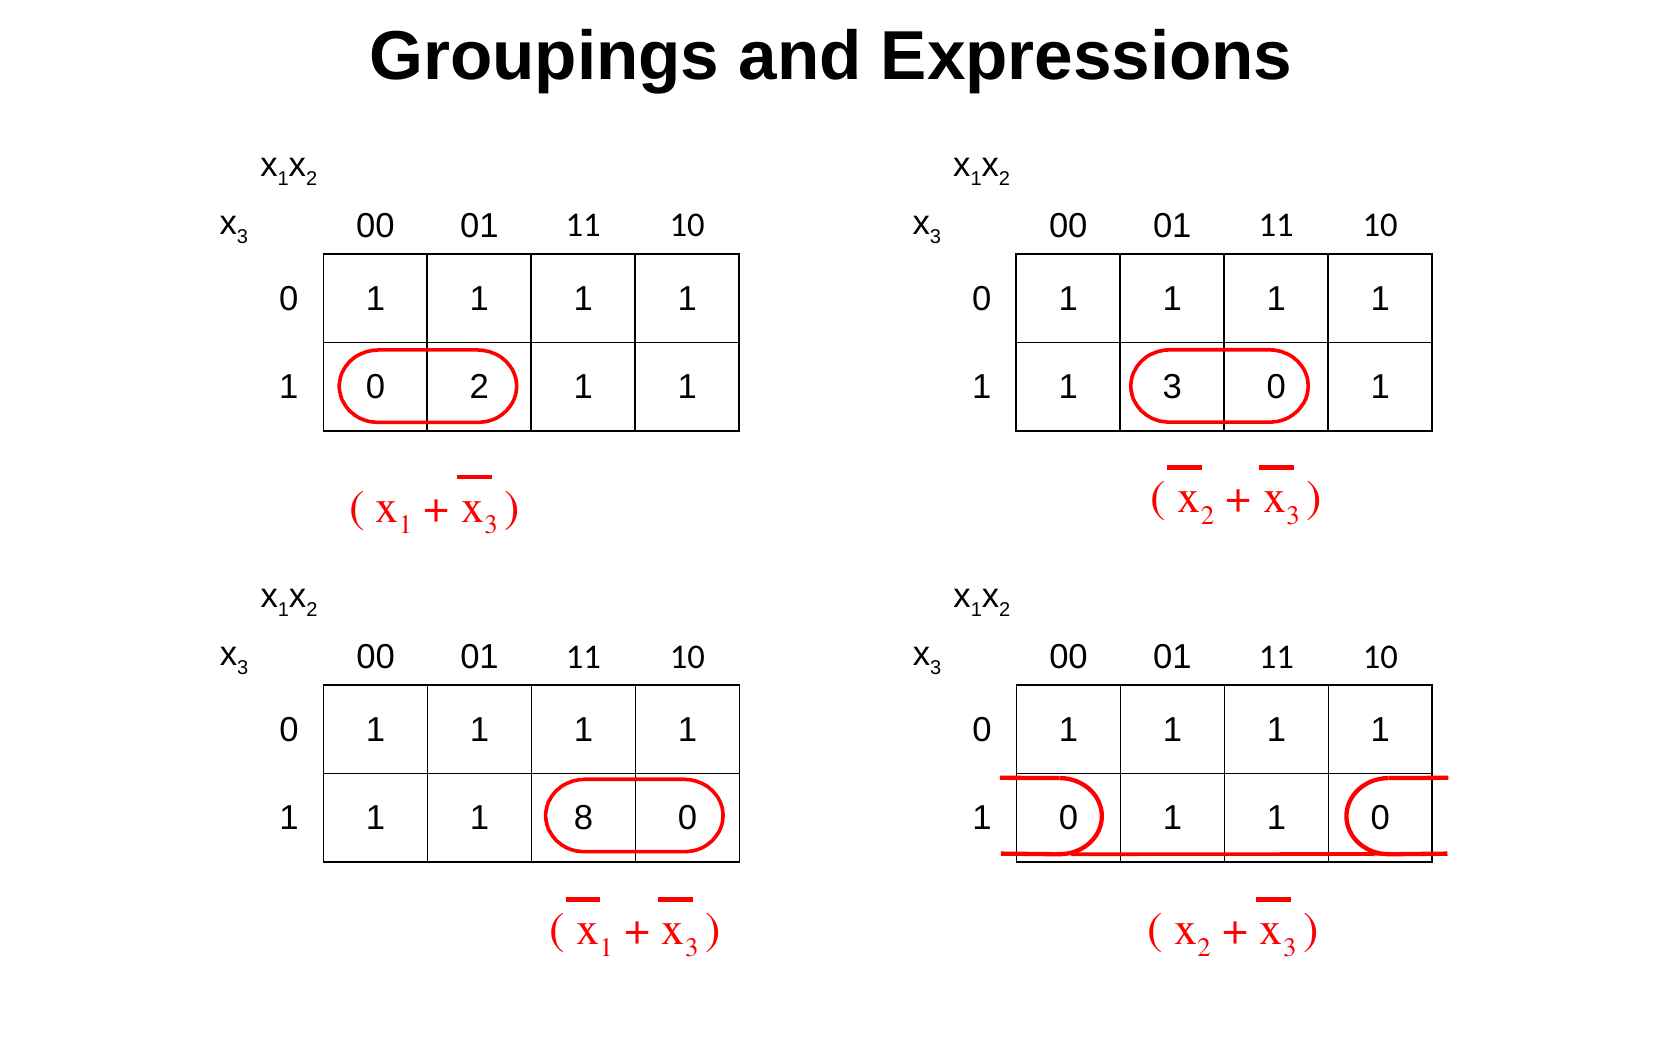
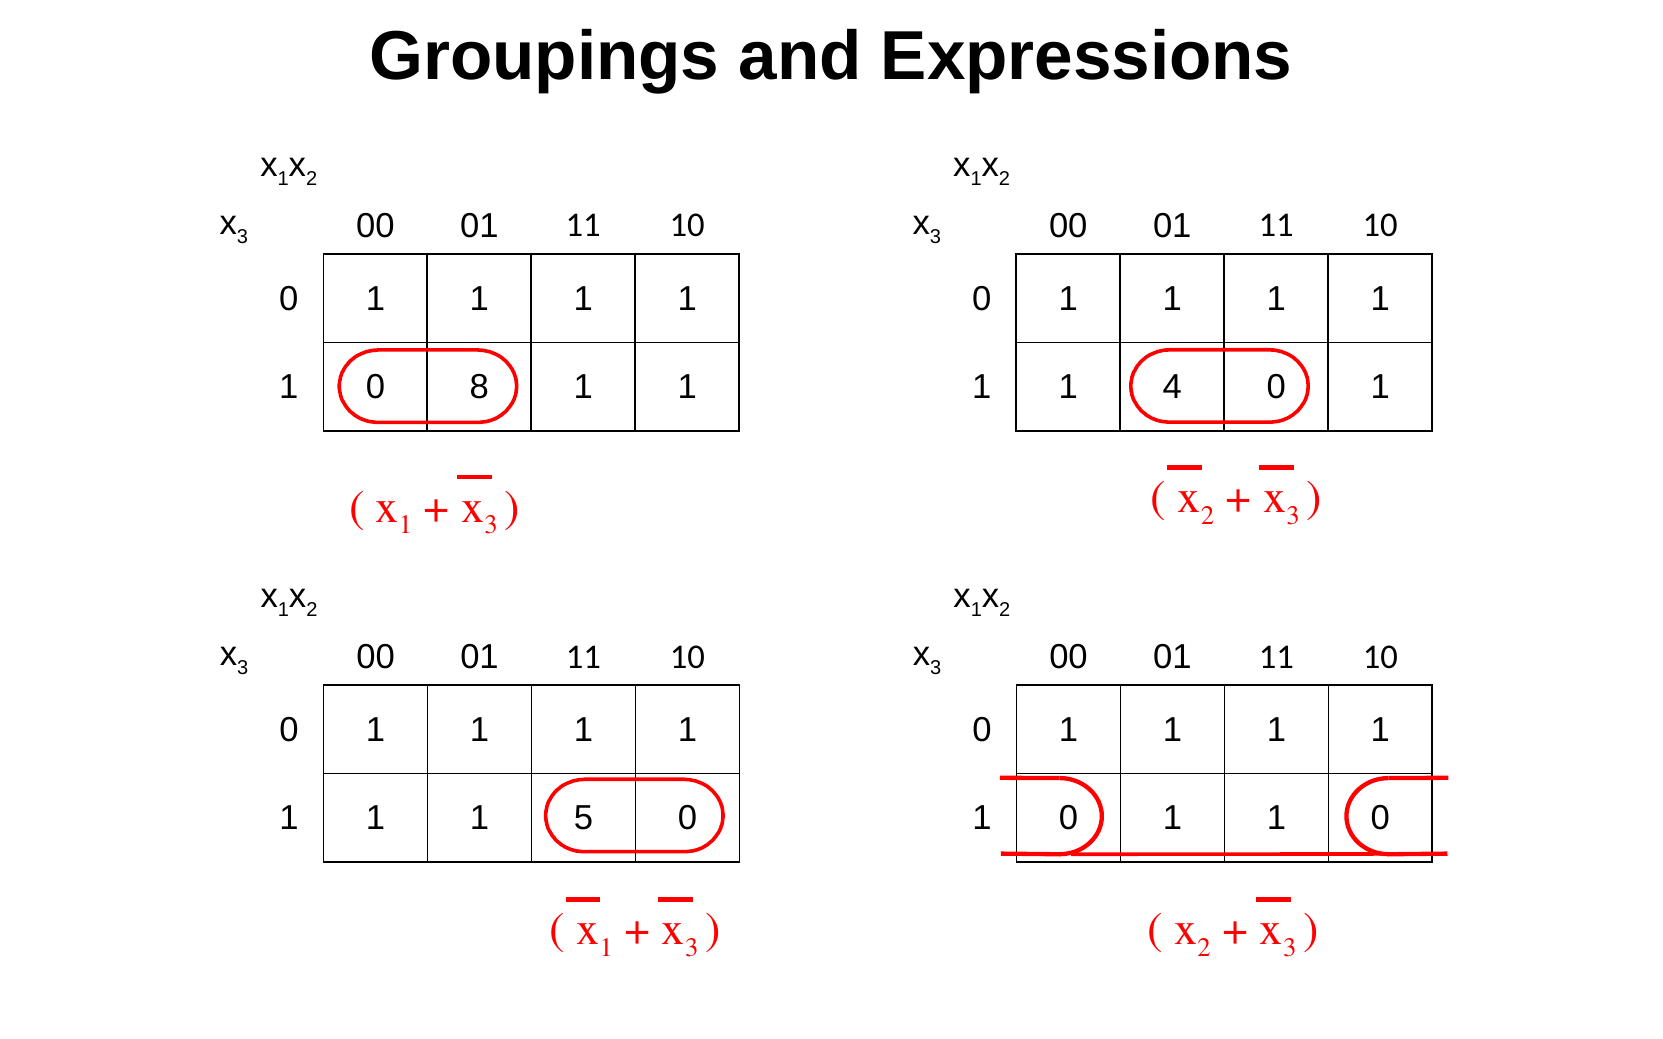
0 2: 2 -> 8 (479, 387)
1 3: 3 -> 4 (1172, 387)
8: 8 -> 5 (583, 819)
